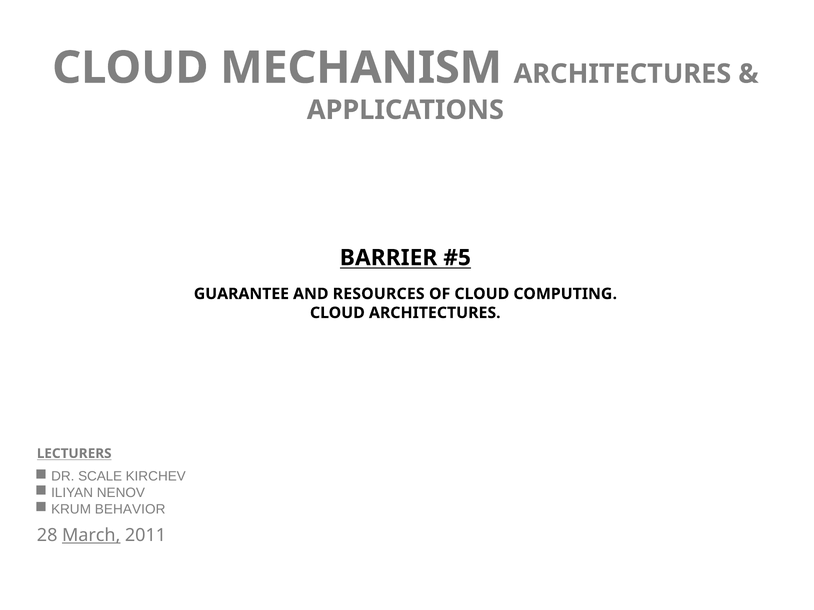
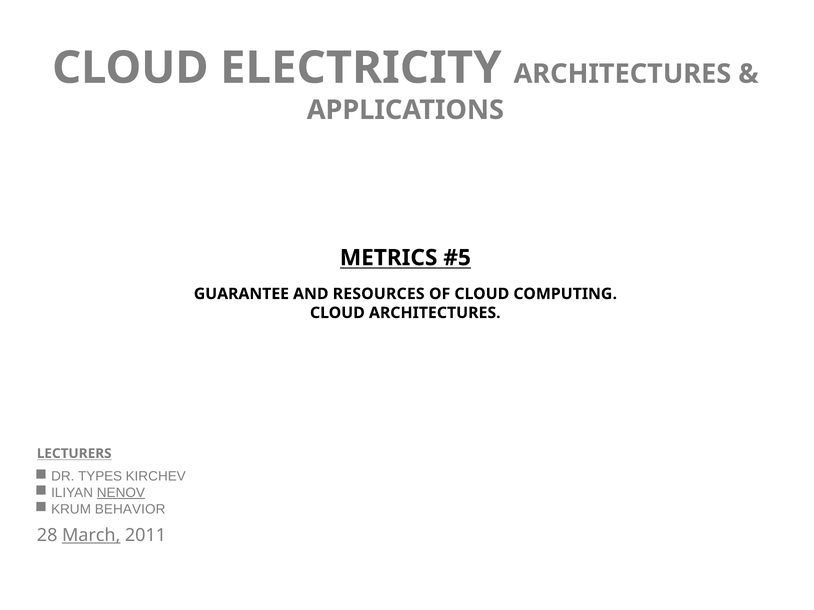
MECHANISM: MECHANISM -> ELECTRICITY (361, 68)
BARRIER: BARRIER -> METRICS (389, 258)
SCALE: SCALE -> TYPES (100, 477)
NENOV underline: none -> present (121, 493)
